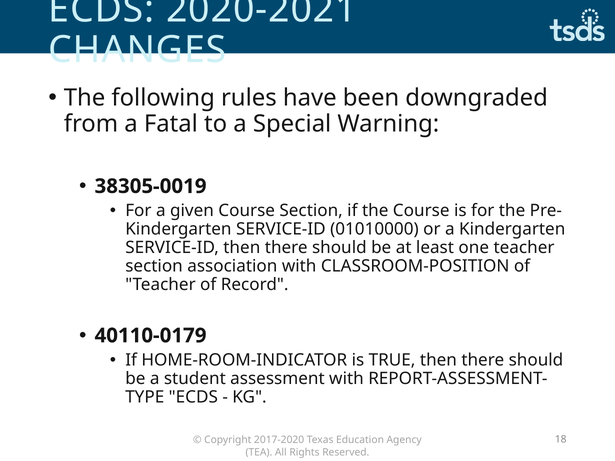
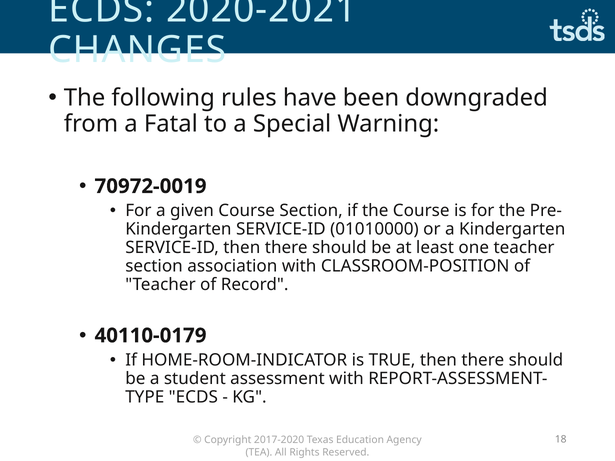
38305-0019: 38305-0019 -> 70972-0019 (151, 186)
